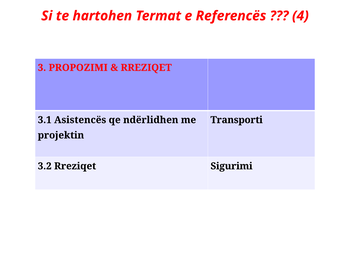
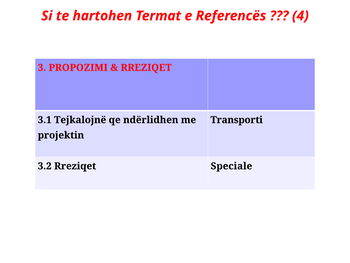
Asistencës: Asistencës -> Tejkalojnë (80, 120)
Sigurimi: Sigurimi -> Speciale (231, 166)
